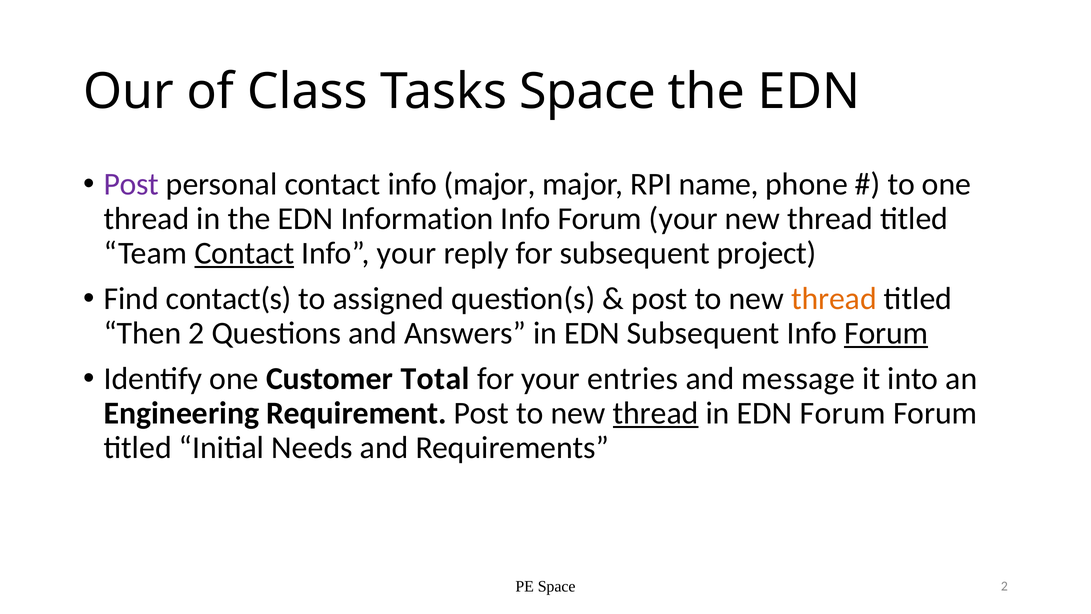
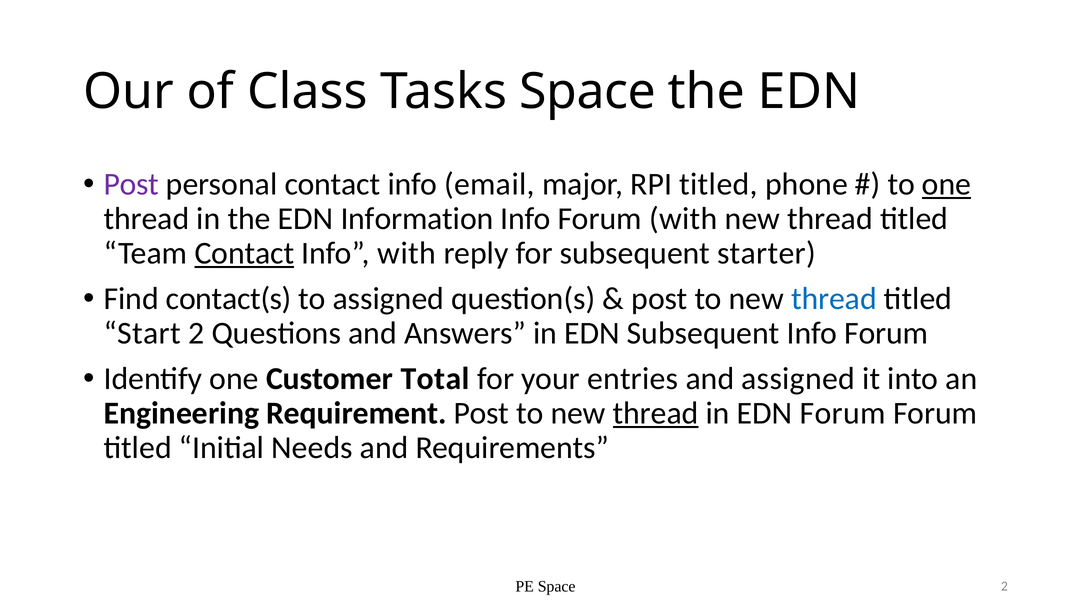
info major: major -> email (489, 184)
RPI name: name -> titled (718, 184)
one underline: none -> present (946, 184)
Forum your: your -> with (683, 219)
Info your: your -> with (407, 253)
project: project -> starter (766, 253)
thread colour: orange -> blue (834, 299)
Then: Then -> Start (142, 333)
Forum underline: present -> none (886, 333)
and message: message -> assigned (798, 379)
